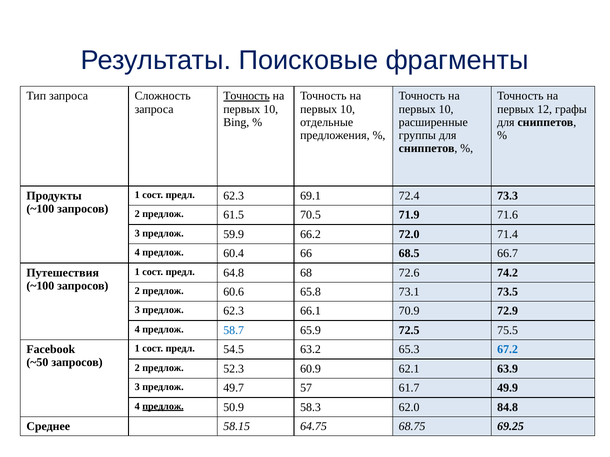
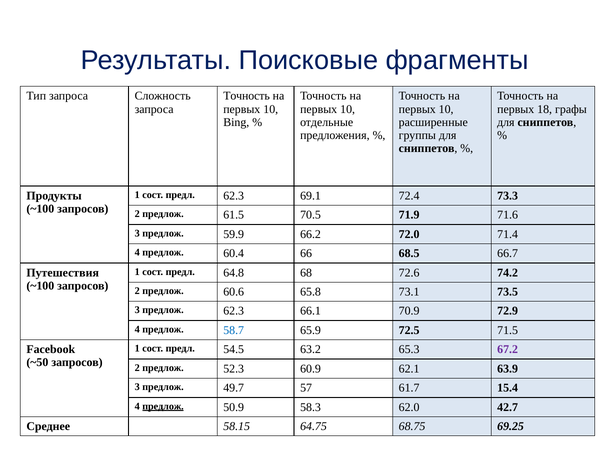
Точность underline: present -> none (247, 96)
12: 12 -> 18 (545, 109)
75.5: 75.5 -> 71.5 (508, 331)
67.2 colour: blue -> purple (508, 350)
49.9: 49.9 -> 15.4 (508, 388)
84.8: 84.8 -> 42.7 (508, 408)
